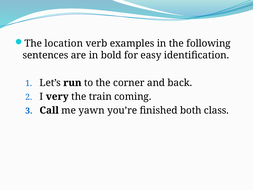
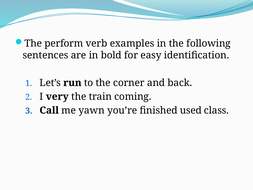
location: location -> perform (64, 43)
both: both -> used (191, 110)
